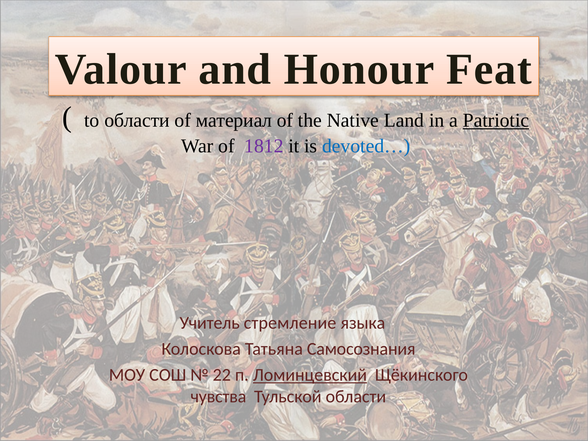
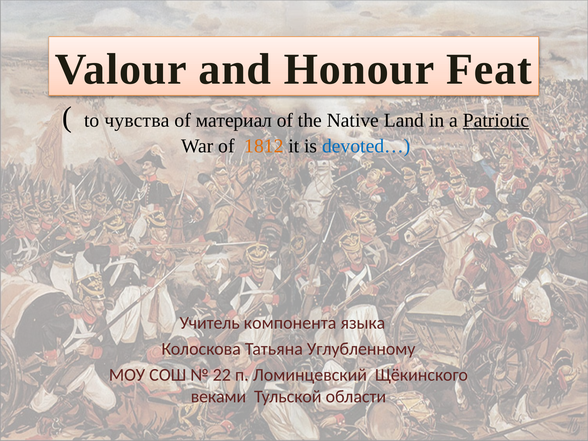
to области: области -> чувства (137, 120)
1812 colour: purple -> orange (264, 146)
стремление: стремление -> компонента (290, 323)
Самосознания: Самосознания -> Углубленному (361, 349)
Ломинцевский underline: present -> none (310, 375)
чувства: чувства -> веками (218, 397)
